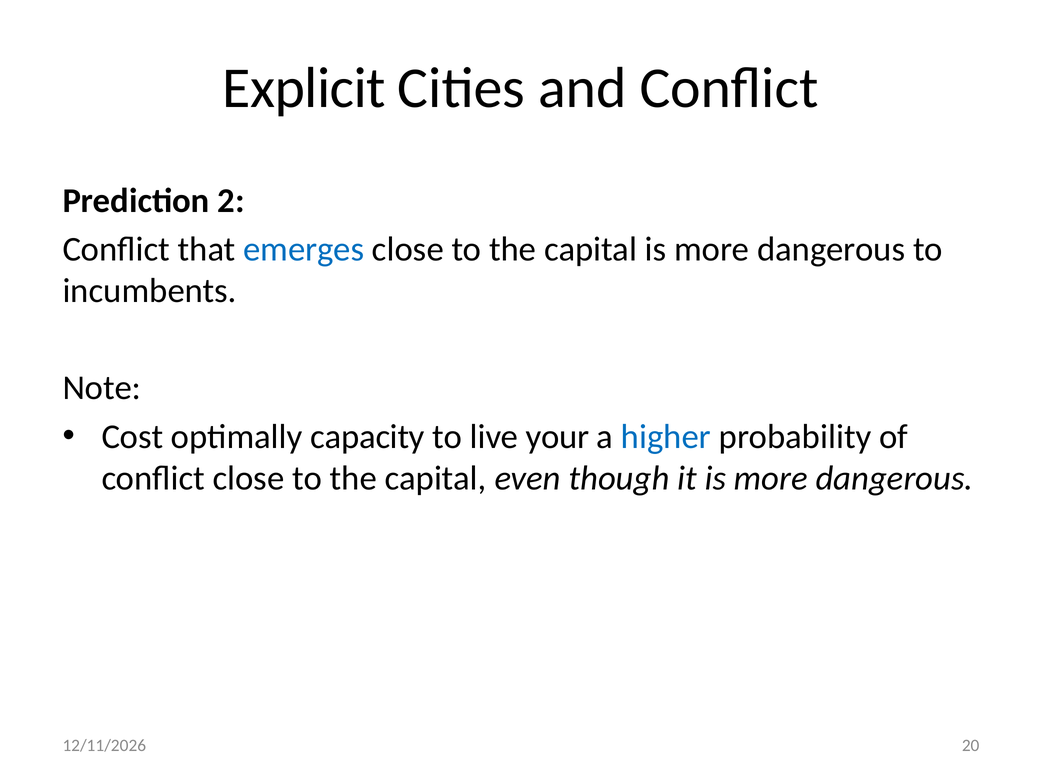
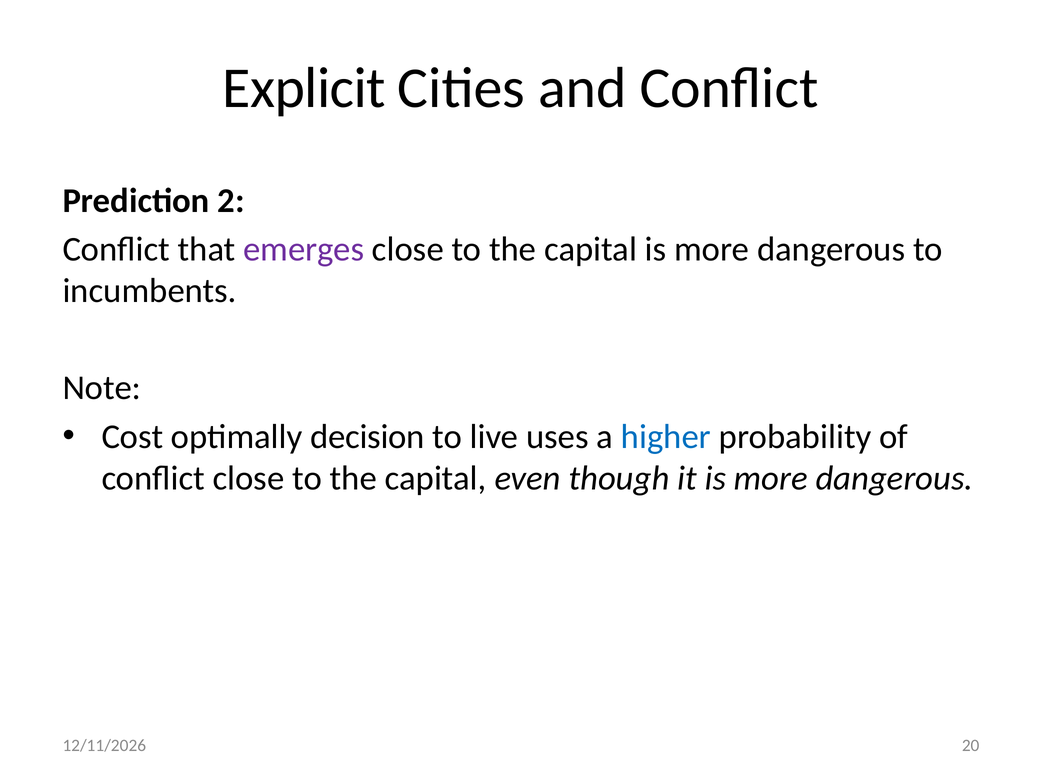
emerges colour: blue -> purple (304, 249)
capacity: capacity -> decision (368, 437)
your: your -> uses (557, 437)
